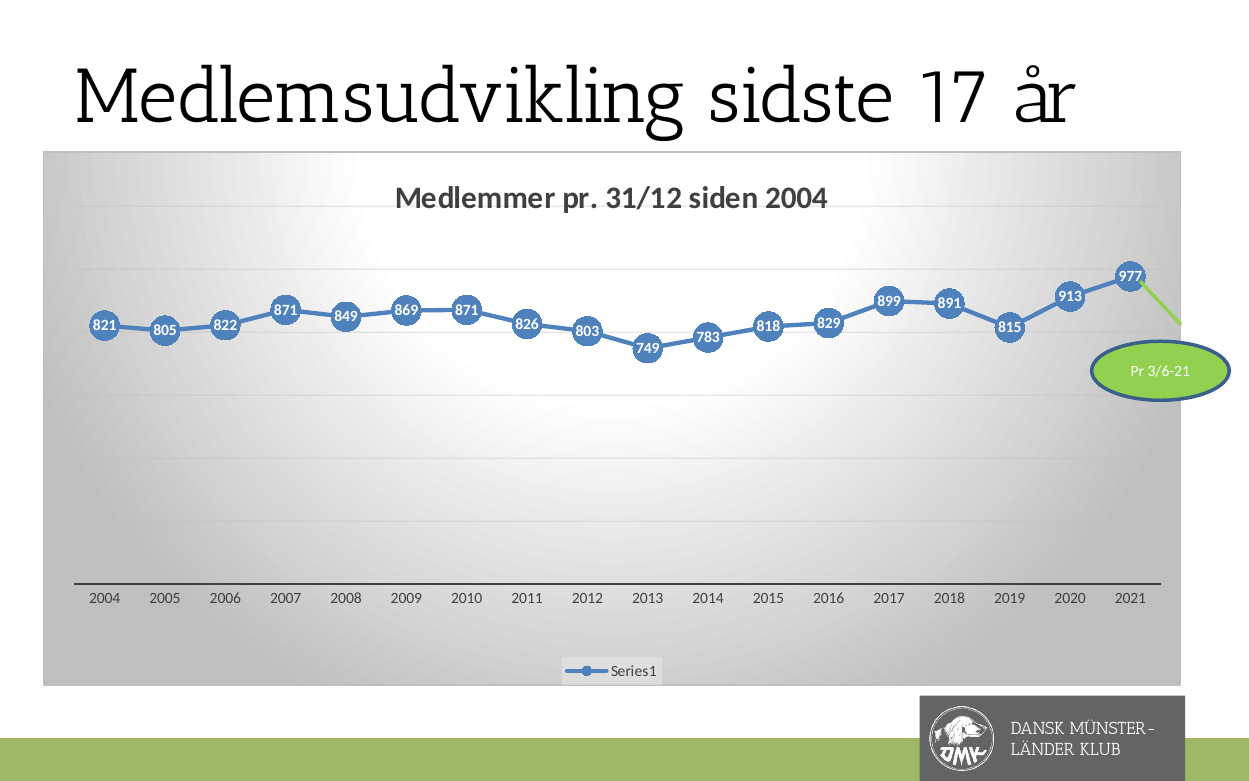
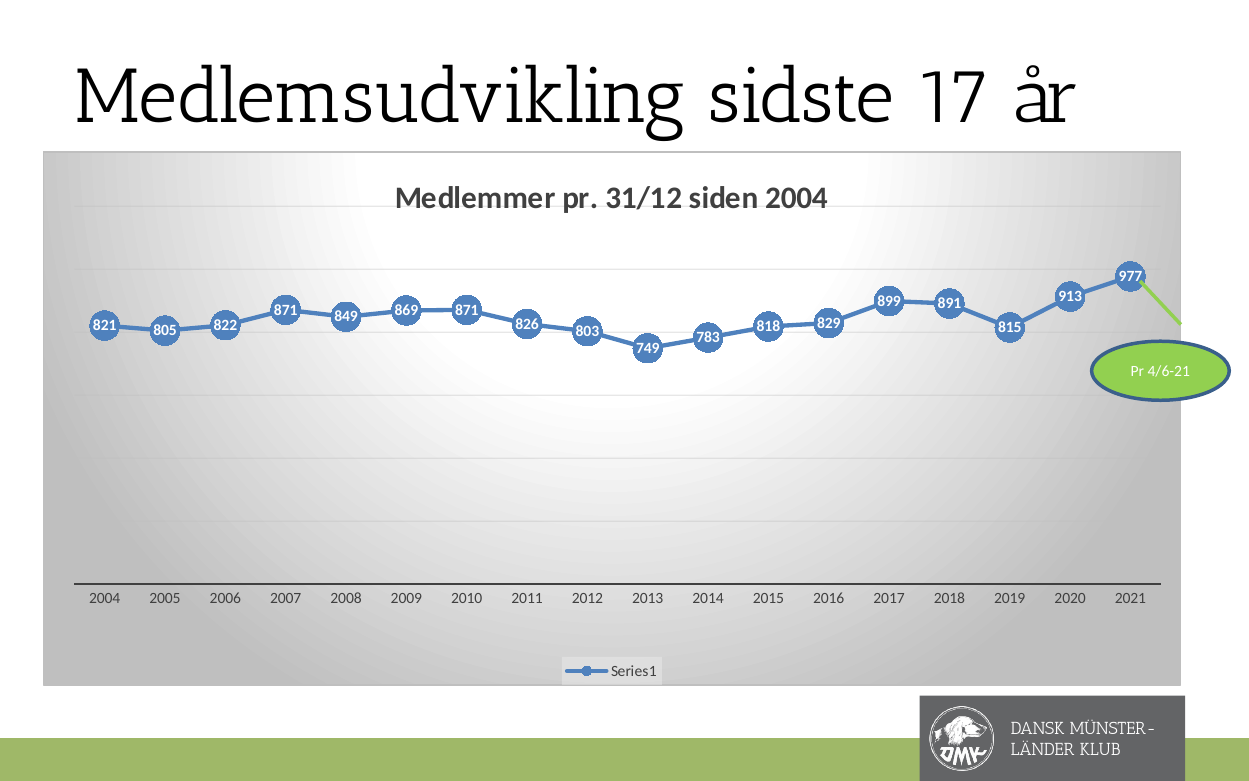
3/6-21: 3/6-21 -> 4/6-21 (1169, 372)
